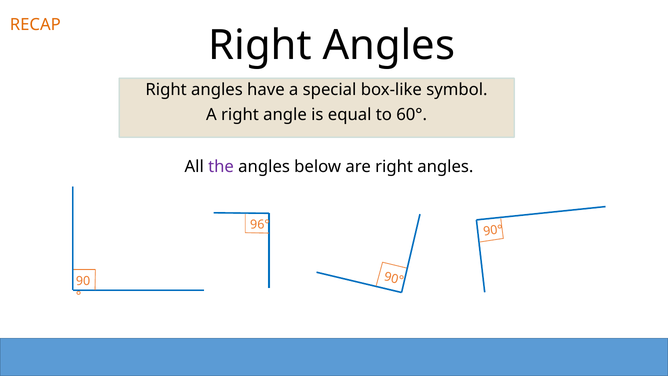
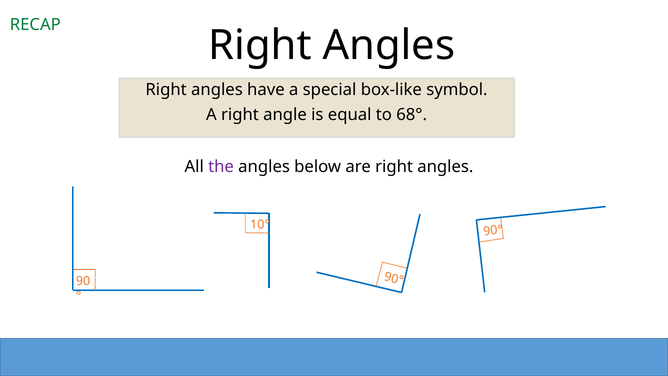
RECAP colour: orange -> green (35, 25)
60°: 60° -> 68° (412, 115)
96°: 96° -> 10° (260, 225)
